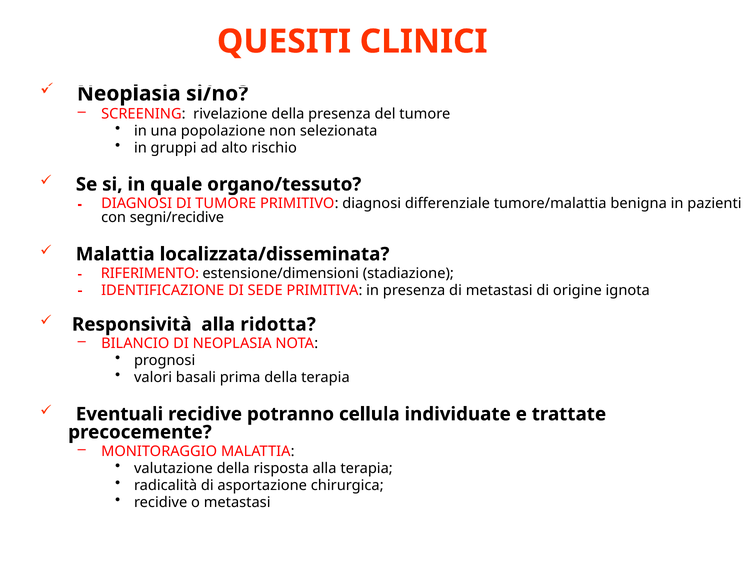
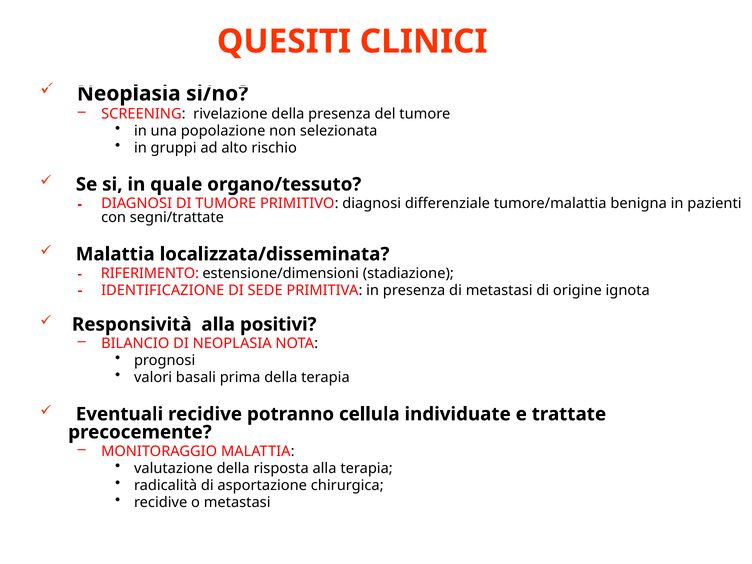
segni/recidive: segni/recidive -> segni/trattate (177, 218)
ridotta: ridotta -> positivi (278, 324)
